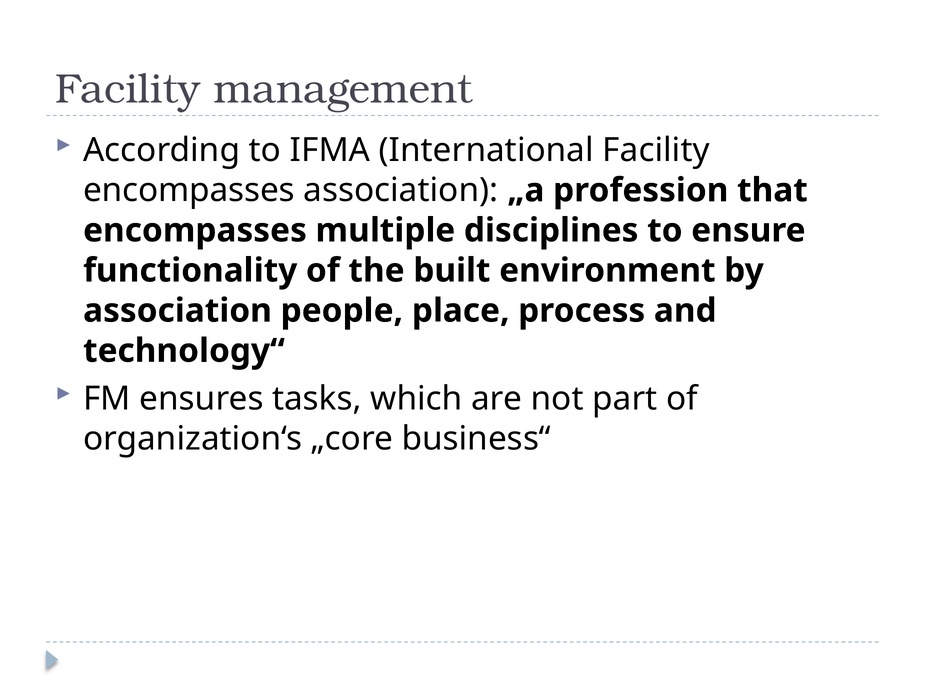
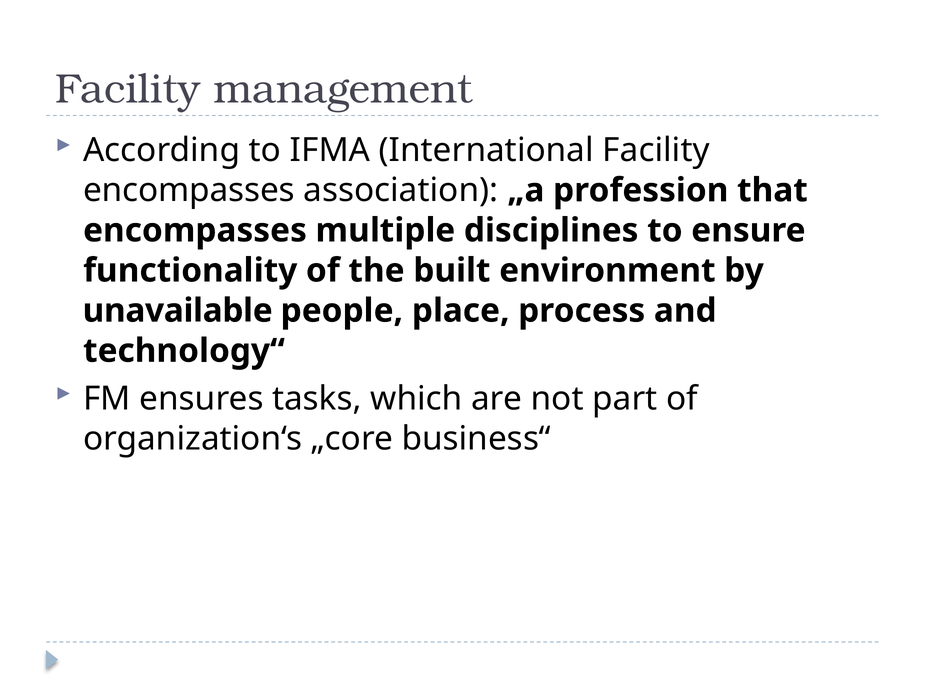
association: association -> unavailable (178, 311)
